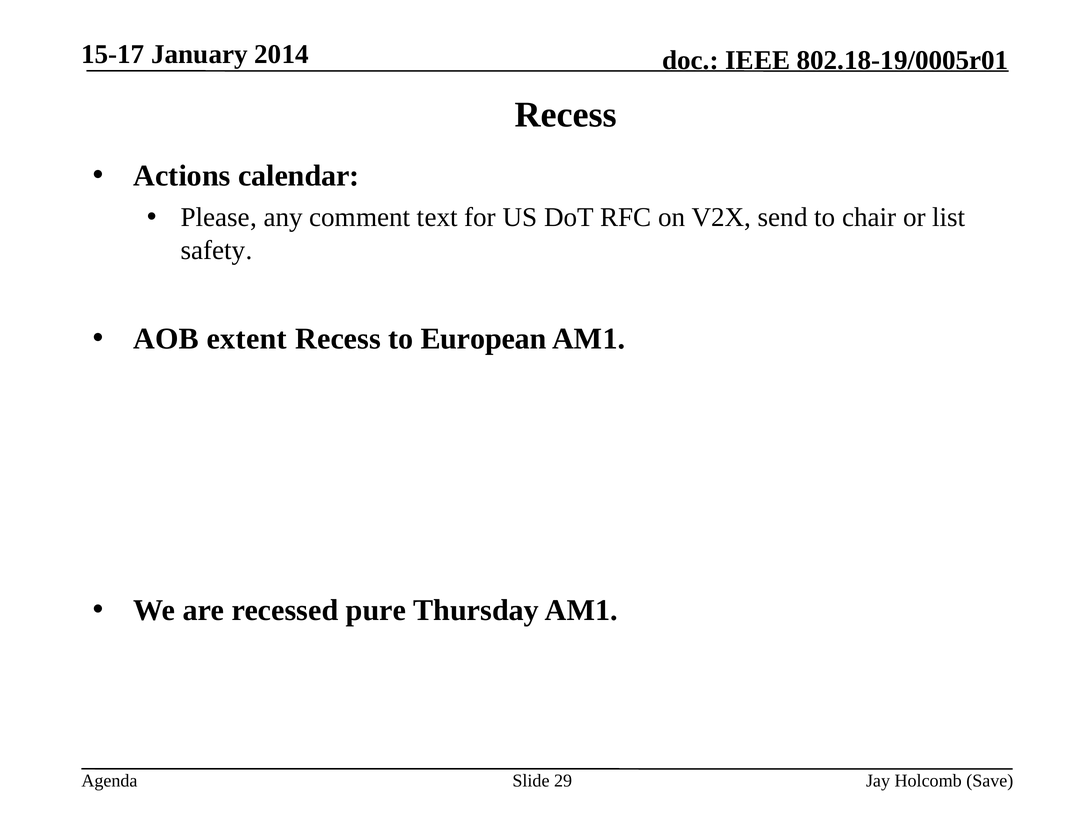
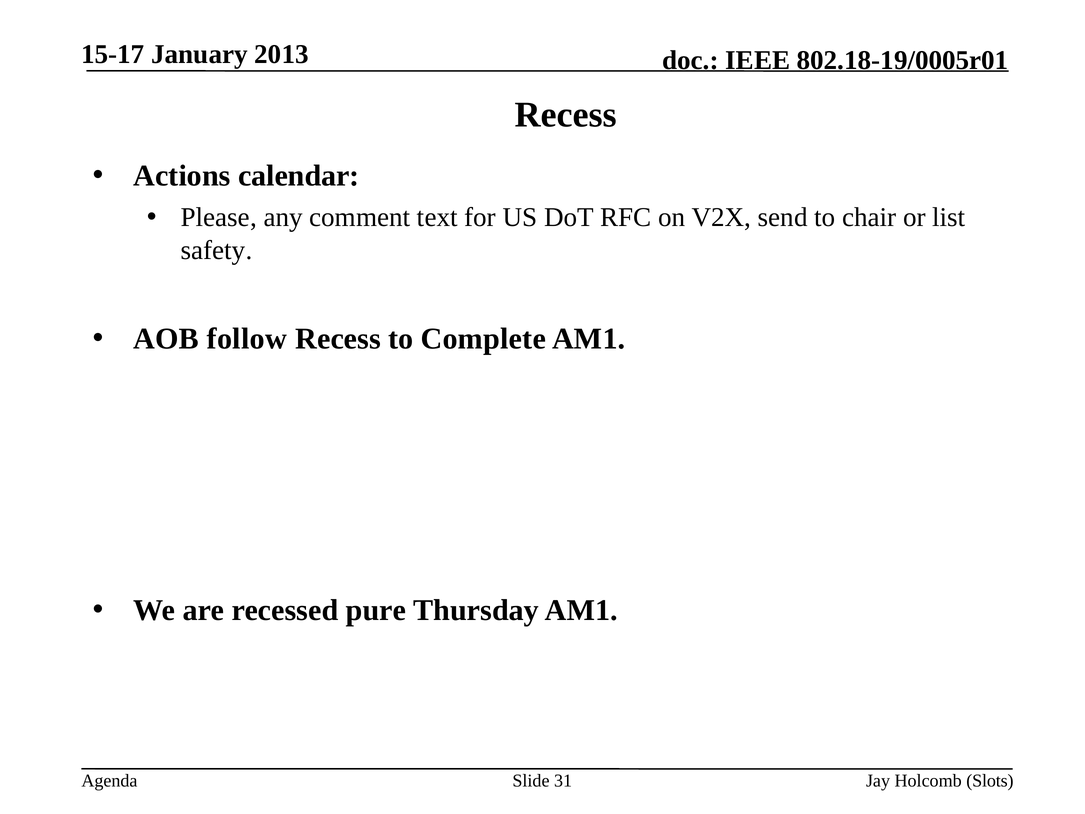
2014: 2014 -> 2013 (282, 54)
extent: extent -> follow (247, 339)
European: European -> Complete (483, 339)
29: 29 -> 31 (563, 780)
Save: Save -> Slots (990, 780)
